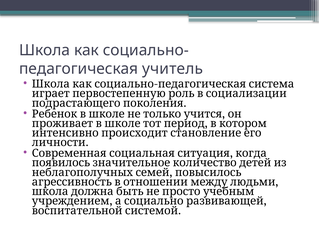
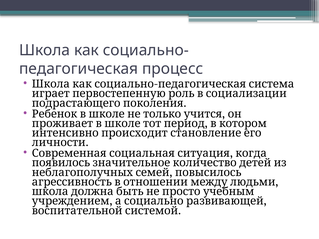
учитель: учитель -> процесс (173, 69)
